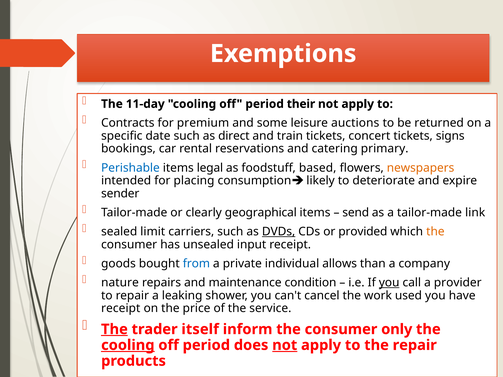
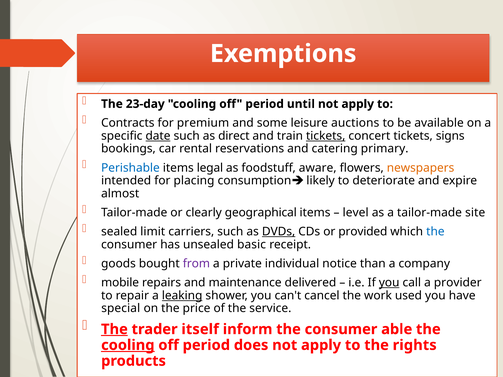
11-day: 11-day -> 23-day (145, 104)
their: their -> until (301, 104)
returned: returned -> available (439, 123)
date underline: none -> present (158, 136)
tickets underline: none -> present (326, 136)
based: based -> aware (318, 168)
sender: sender -> almost (120, 194)
send: send -> level (356, 213)
link: link -> site (475, 213)
the colour: orange -> blue (435, 232)
input: input -> basic (252, 245)
from colour: blue -> purple (196, 264)
allows: allows -> notice (340, 264)
nature: nature -> mobile (120, 283)
condition: condition -> delivered (310, 283)
leaking underline: none -> present (182, 296)
receipt: receipt -> special (121, 309)
only: only -> able (397, 329)
not underline: present -> none (285, 345)
the repair: repair -> rights (415, 345)
